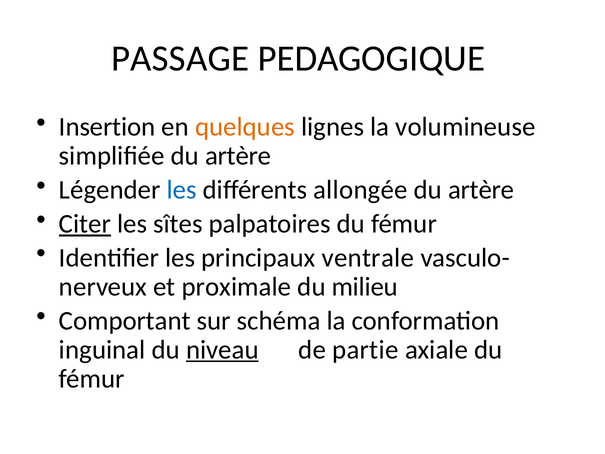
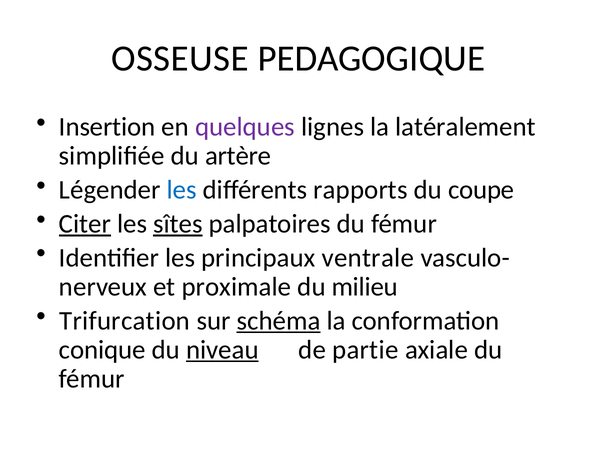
PASSAGE: PASSAGE -> OSSEUSE (180, 59)
quelques colour: orange -> purple (245, 127)
volumineuse: volumineuse -> latéralement (465, 127)
allongée: allongée -> rapports (361, 190)
artère: artère -> coupe (481, 190)
sîtes underline: none -> present (178, 224)
Comportant: Comportant -> Trifurcation (125, 321)
schéma underline: none -> present (279, 321)
inguinal: inguinal -> conique (102, 350)
